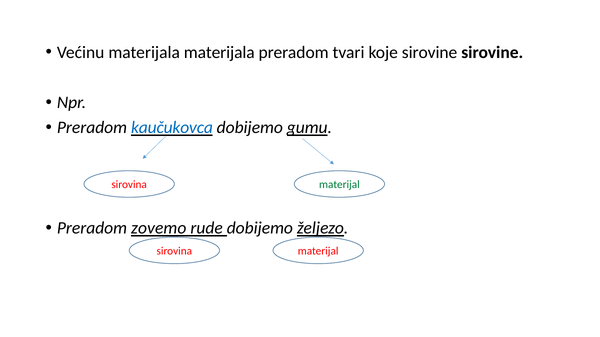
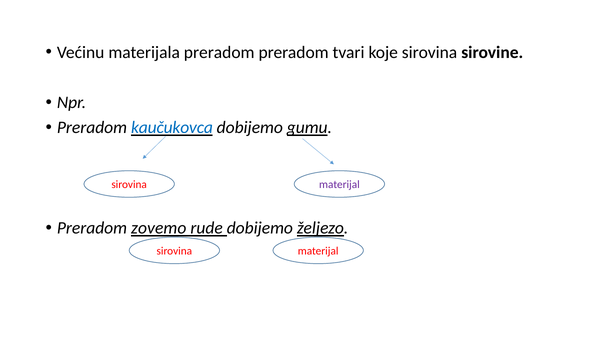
materijala materijala: materijala -> preradom (219, 52)
koje sirovine: sirovine -> sirovina (430, 52)
materijal colour: green -> purple (339, 185)
